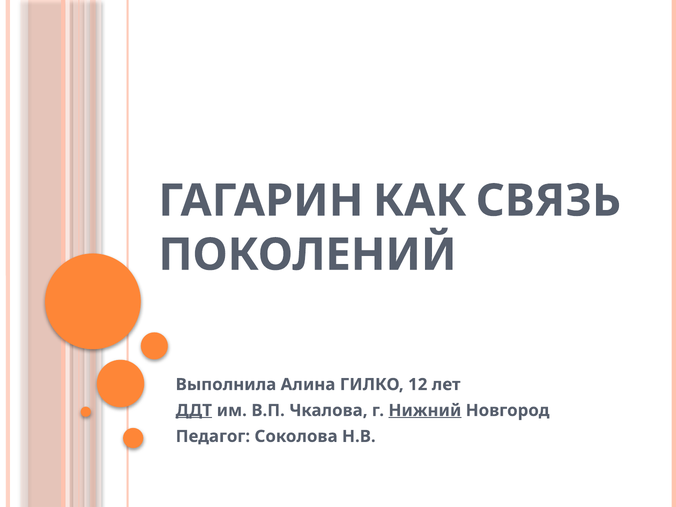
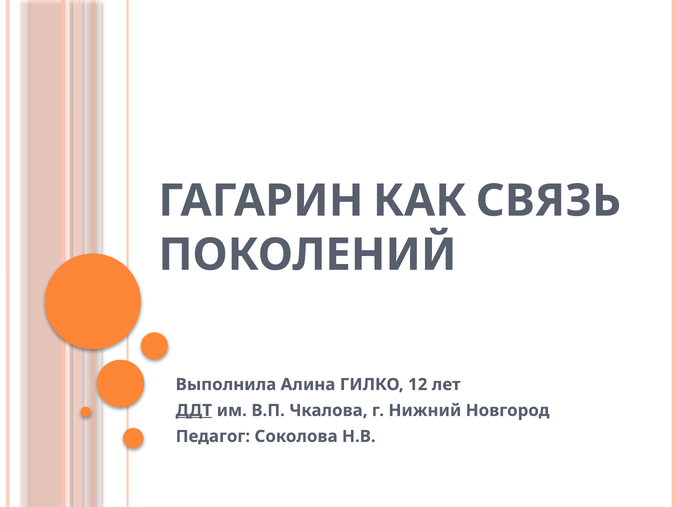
Нижний underline: present -> none (425, 410)
